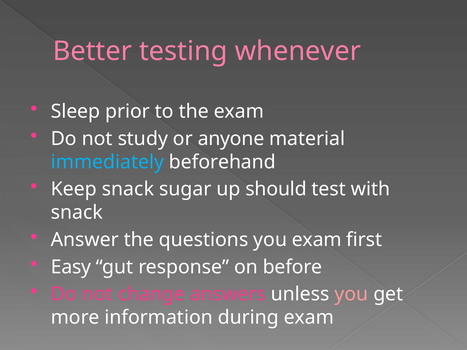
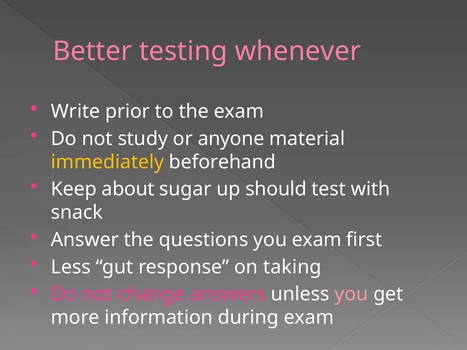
Sleep: Sleep -> Write (75, 111)
immediately colour: light blue -> yellow (107, 162)
Keep snack: snack -> about (128, 189)
Easy: Easy -> Less (71, 267)
before: before -> taking (292, 267)
